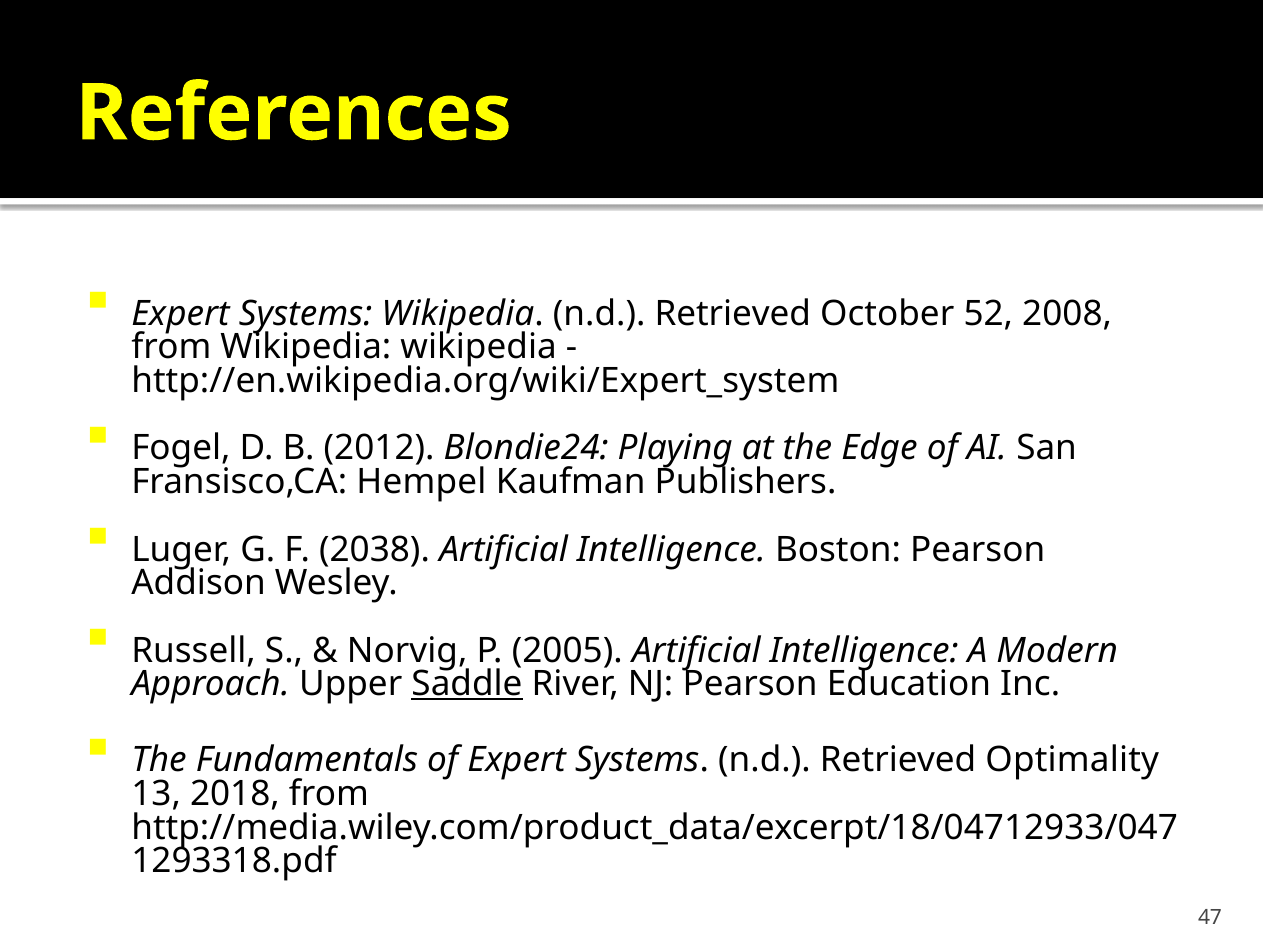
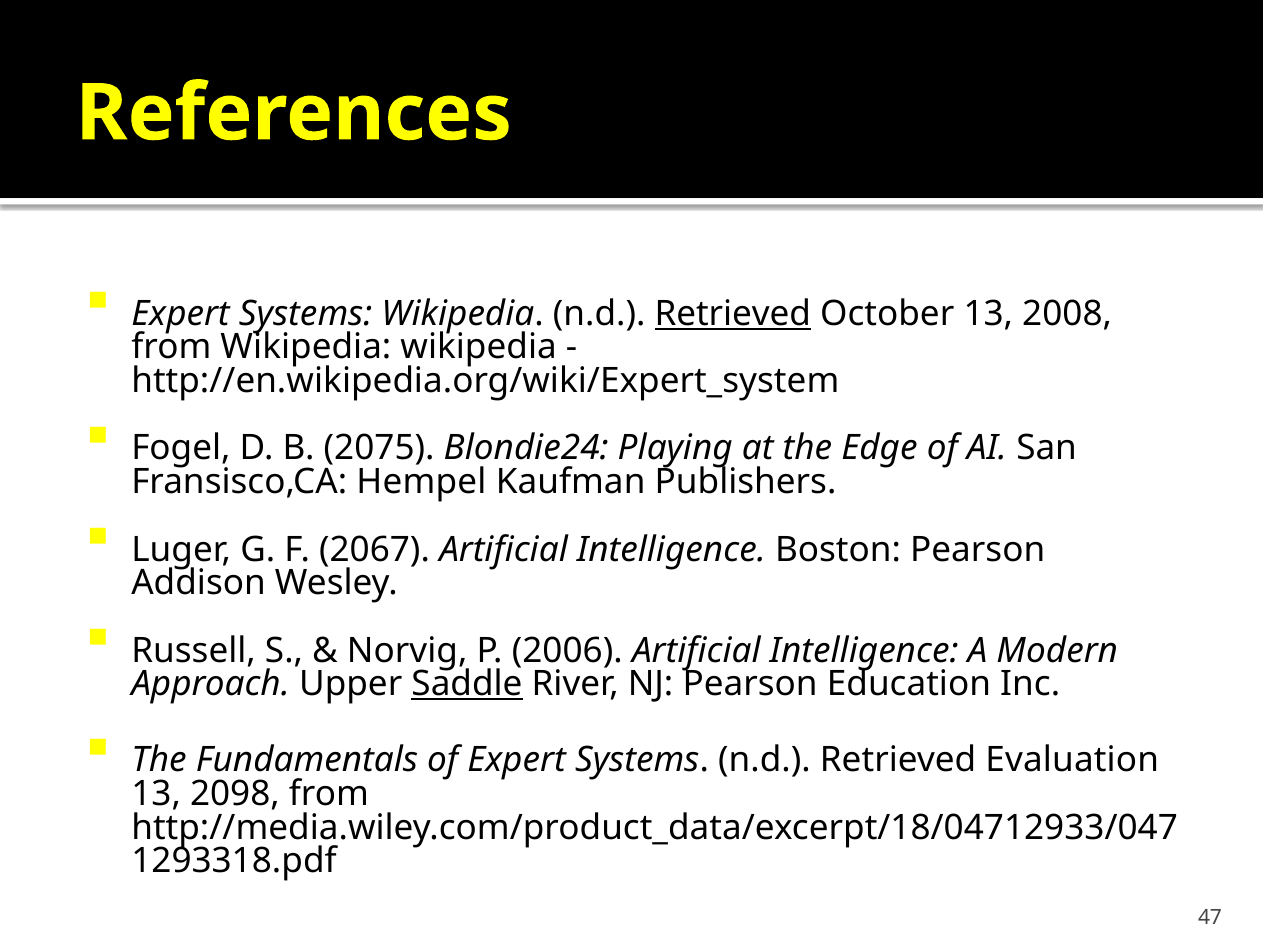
Retrieved underline: none -> present (733, 314)
October 52: 52 -> 13 (988, 314)
2012: 2012 -> 2075 (379, 448)
2038: 2038 -> 2067 (374, 550)
2005: 2005 -> 2006 (567, 651)
Optimality: Optimality -> Evaluation (1072, 760)
2018: 2018 -> 2098 (235, 794)
